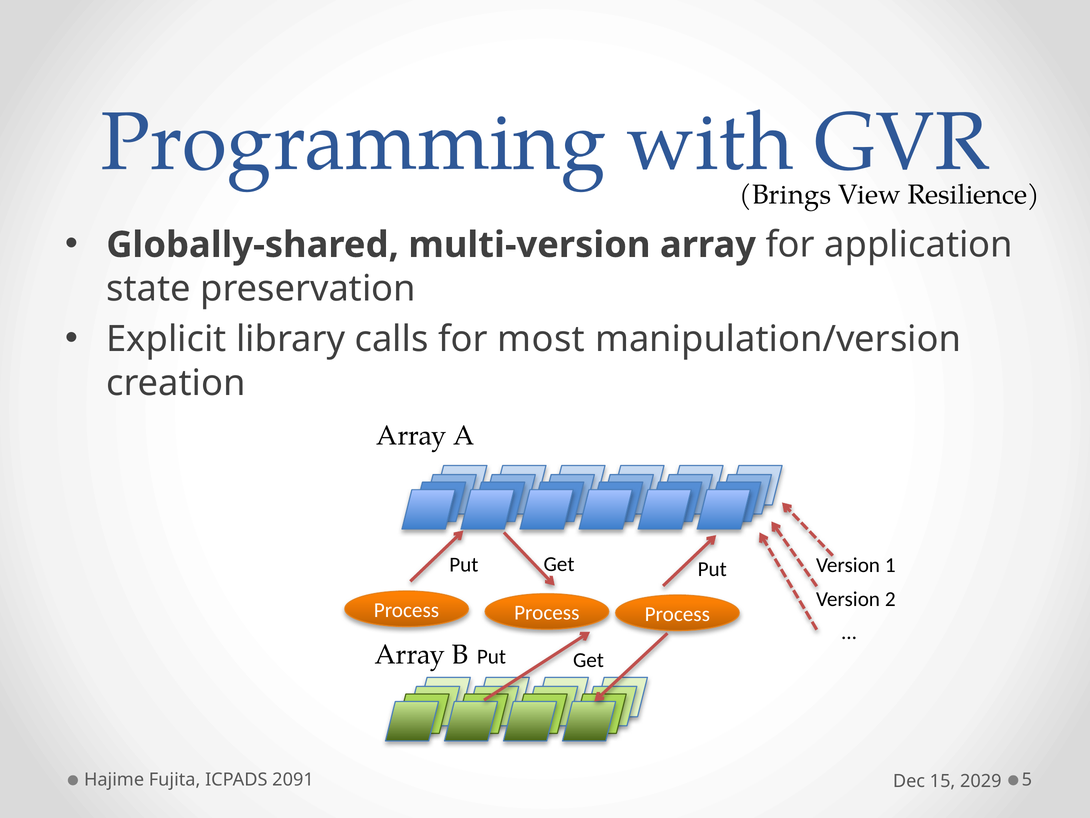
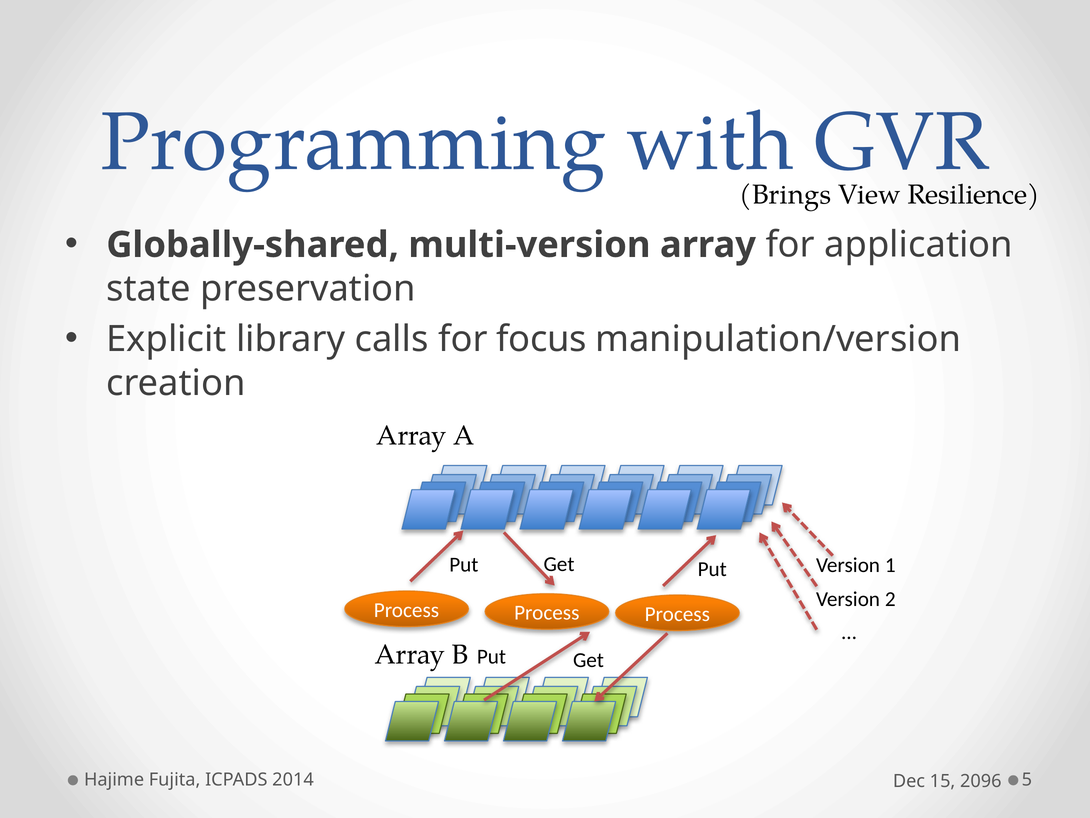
most: most -> focus (541, 339)
2091: 2091 -> 2014 (293, 779)
2029: 2029 -> 2096 (981, 781)
